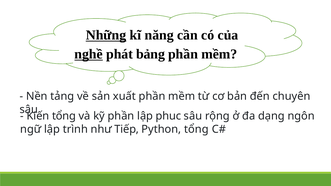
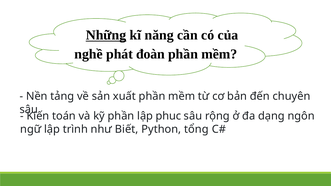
nghề underline: present -> none (89, 54)
bảng: bảng -> đoàn (151, 54)
Kiến tổng: tổng -> toán (64, 116)
Tiếp: Tiếp -> Biết (127, 129)
